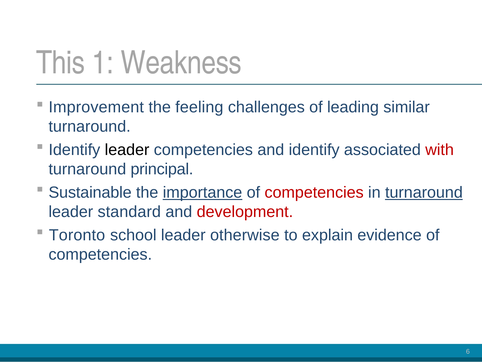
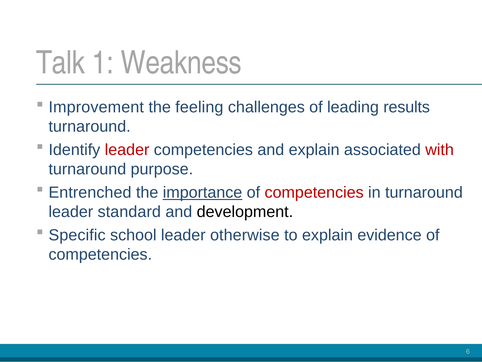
This: This -> Talk (61, 63)
similar: similar -> results (407, 107)
leader colour: black -> red (127, 150)
and identify: identify -> explain (314, 150)
principal: principal -> purpose (162, 169)
Sustainable: Sustainable -> Entrenched (90, 192)
turnaround underline: present -> none (424, 192)
development colour: red -> black (245, 212)
Toronto: Toronto -> Specific (77, 235)
